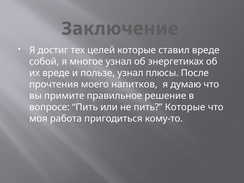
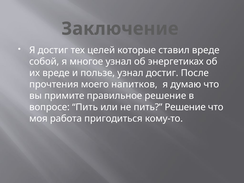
узнал плюсы: плюсы -> достиг (162, 73)
пить Которые: Которые -> Решение (185, 107)
